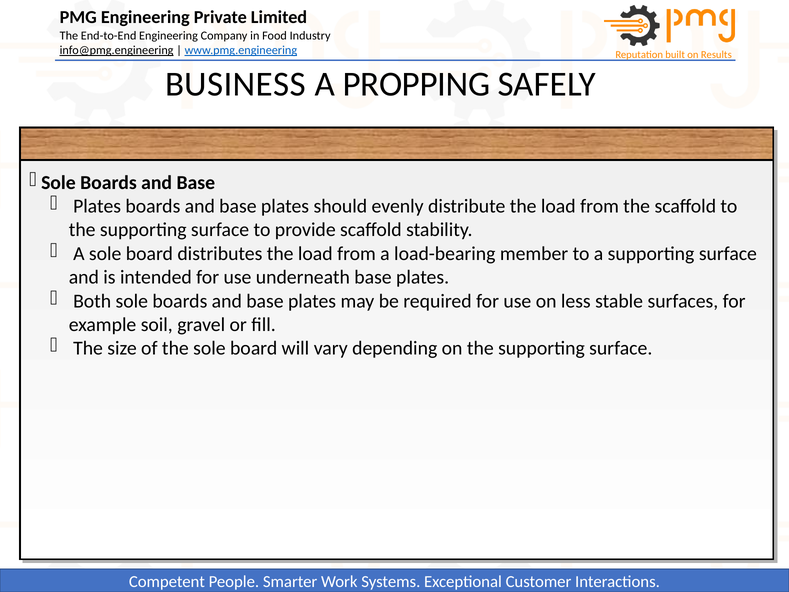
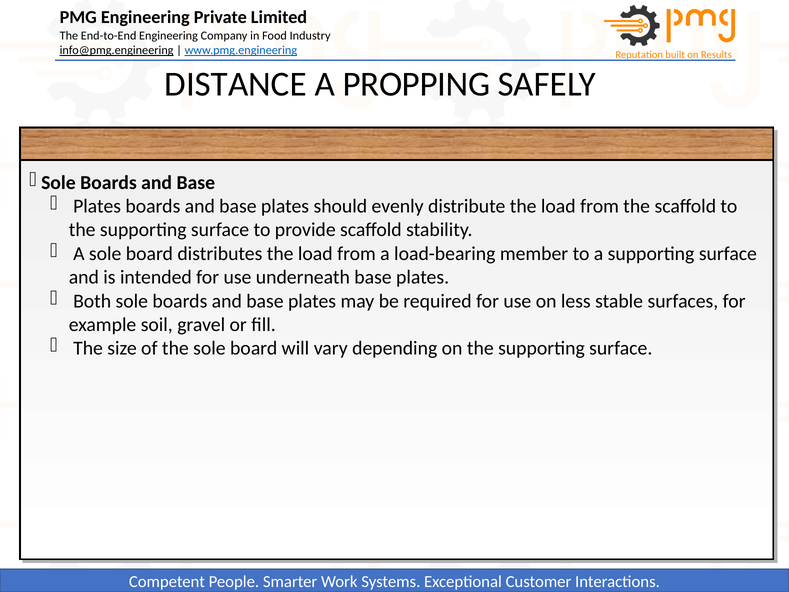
BUSINESS: BUSINESS -> DISTANCE (236, 84)
